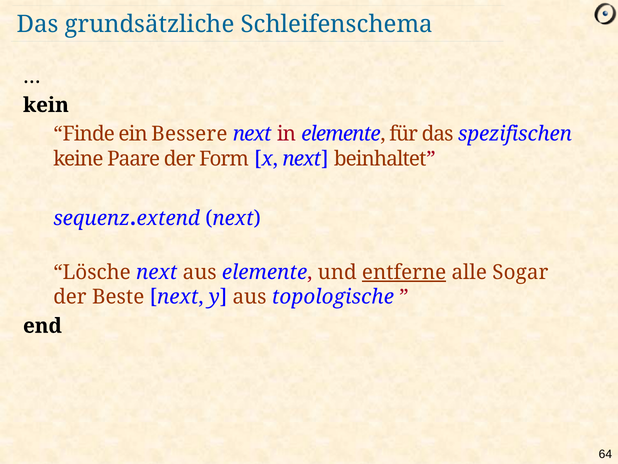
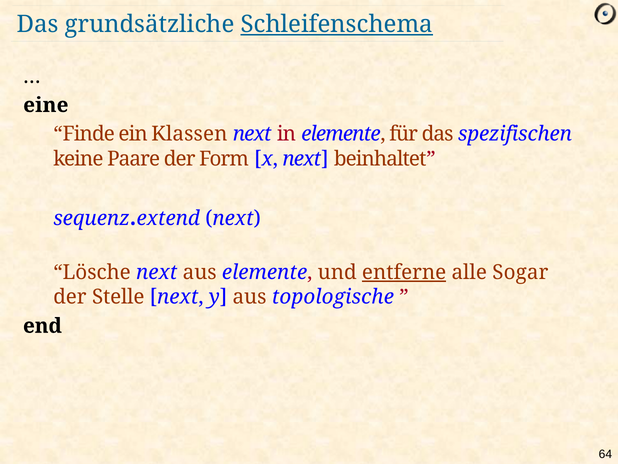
Schleifenschema underline: none -> present (337, 24)
kein: kein -> eine (46, 105)
Bessere: Bessere -> Klassen (189, 134)
Beste: Beste -> Stelle (118, 297)
